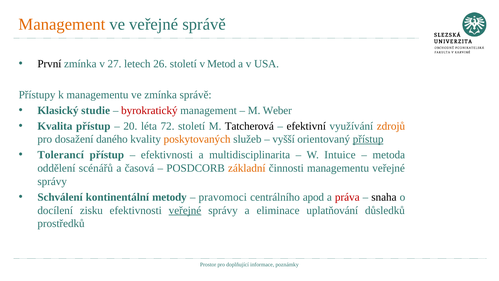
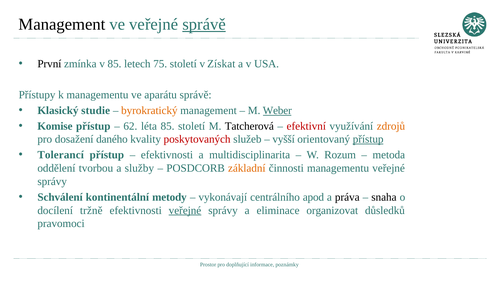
Management colour: orange -> black (62, 24)
správě underline: none -> present (204, 24)
v 27: 27 -> 85 (114, 64)
26: 26 -> 75 (160, 64)
Metod: Metod -> Získat (221, 64)
ve zmínka: zmínka -> aparátu (161, 95)
byrokratický colour: red -> orange (149, 110)
Weber underline: none -> present (277, 110)
Kvalita: Kvalita -> Komise (55, 126)
20: 20 -> 62 (130, 126)
léta 72: 72 -> 85 (168, 126)
efektivní colour: black -> red (306, 126)
poskytovaných colour: orange -> red (197, 139)
Intuice: Intuice -> Rozum (340, 155)
scénářů: scénářů -> tvorbou (96, 168)
časová: časová -> služby (139, 168)
pravomoci: pravomoci -> vykonávají (223, 197)
práva colour: red -> black (347, 197)
zisku: zisku -> tržně (91, 210)
uplatňování: uplatňování -> organizovat (332, 210)
prostředků: prostředků -> pravomoci (61, 223)
